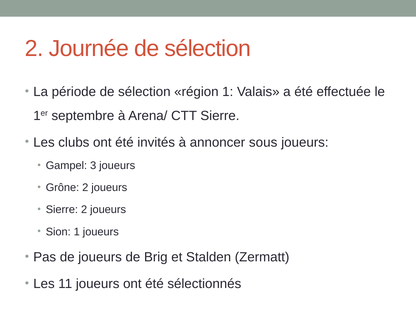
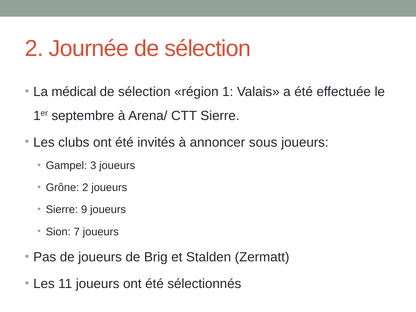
période: période -> médical (74, 92)
Sierre 2: 2 -> 9 (84, 210)
Sion 1: 1 -> 7 (77, 232)
